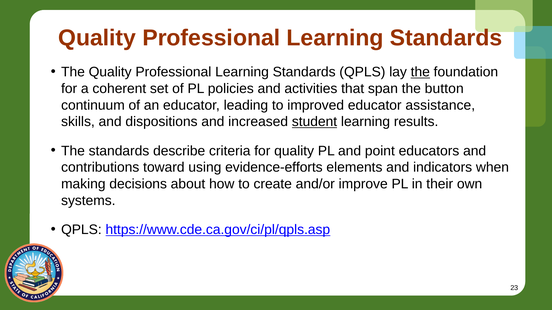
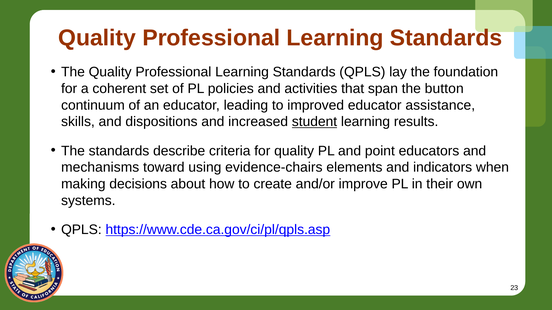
the underline: present -> none (420, 72)
contributions: contributions -> mechanisms (100, 168)
evidence-efforts: evidence-efforts -> evidence-chairs (274, 168)
